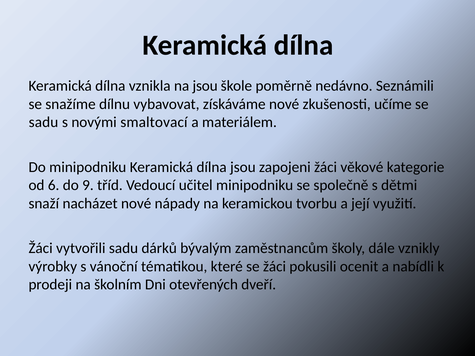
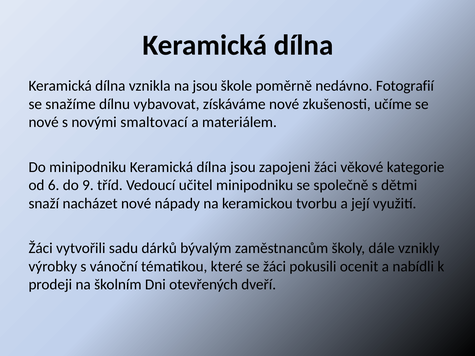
Seznámili: Seznámili -> Fotografií (405, 86)
sadu: sadu -> nové (44, 122)
